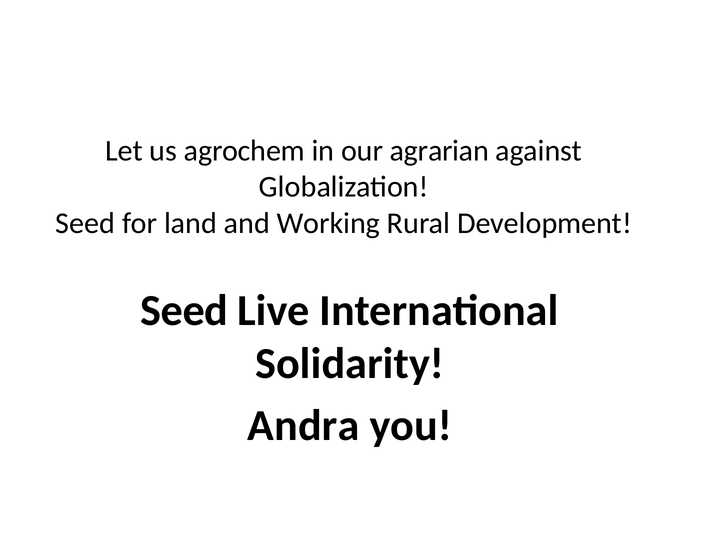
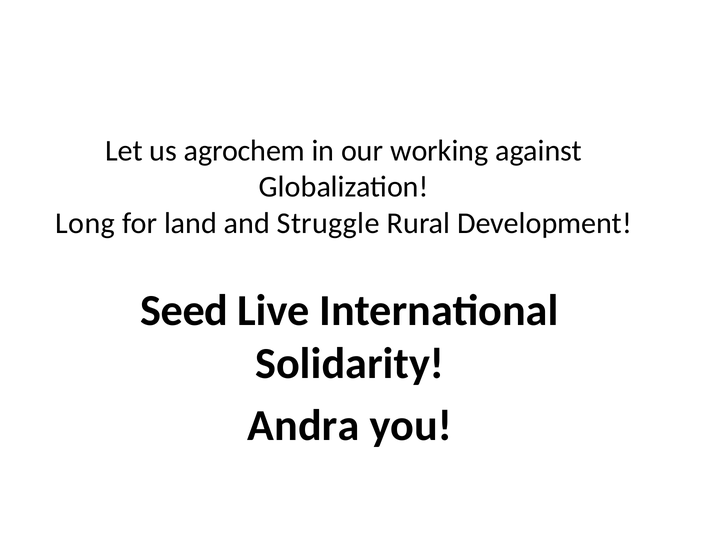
agrarian: agrarian -> working (439, 151)
Seed: Seed -> Long (85, 223)
Working: Working -> Struggle (328, 223)
